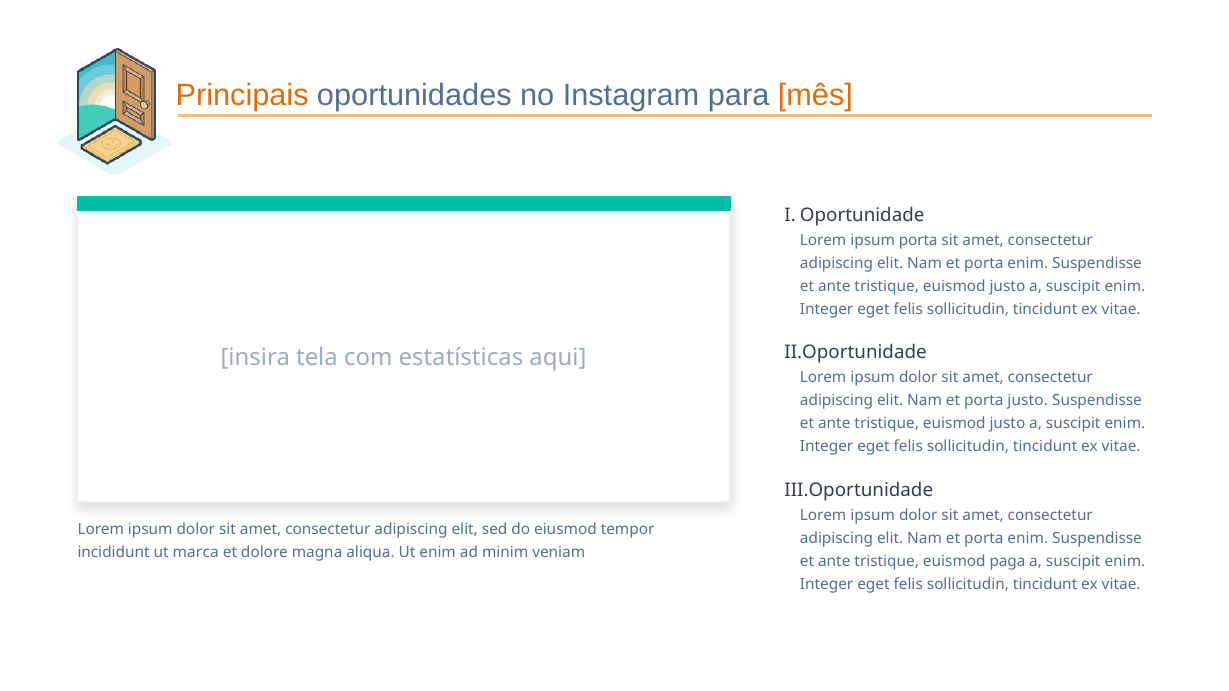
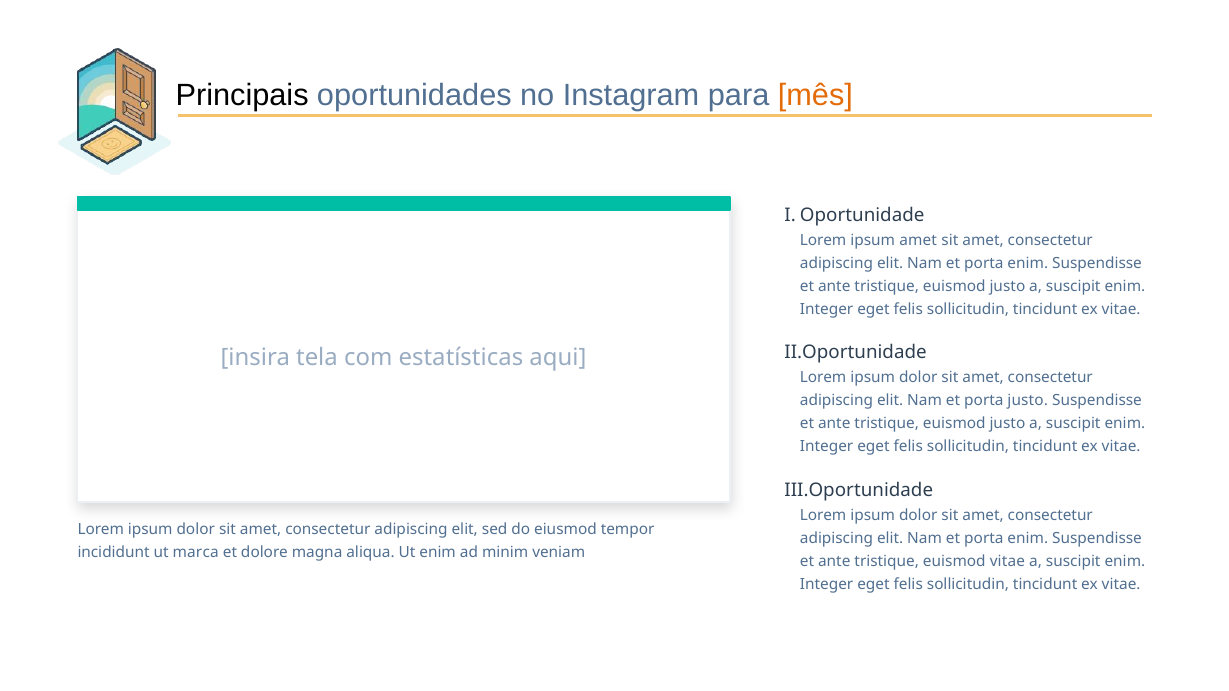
Principais colour: orange -> black (242, 95)
ipsum porta: porta -> amet (918, 240)
euismod paga: paga -> vitae (1007, 561)
